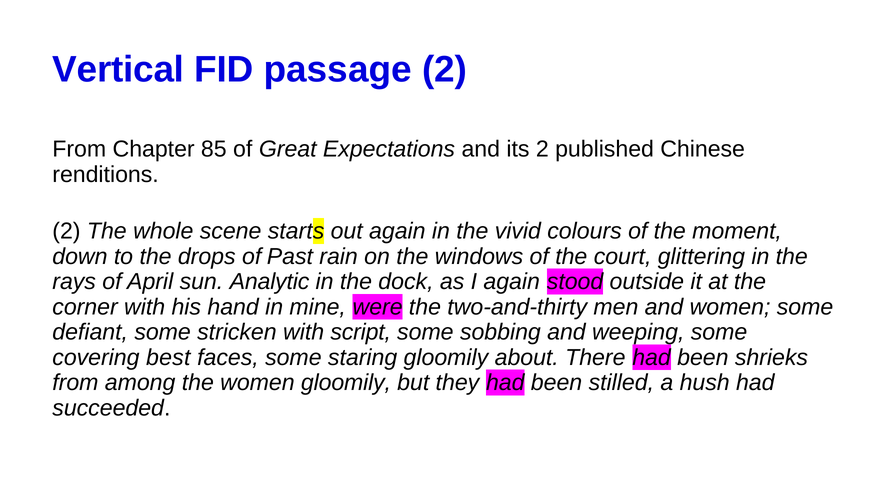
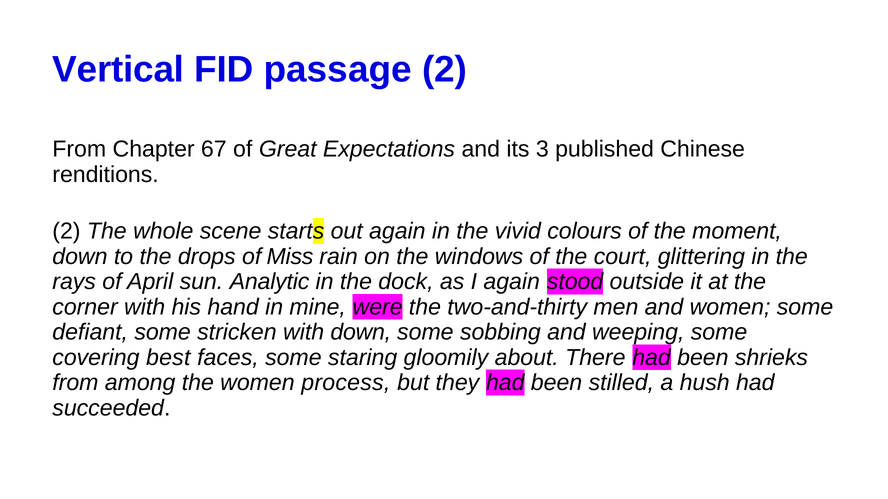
85: 85 -> 67 (214, 149)
its 2: 2 -> 3 (542, 149)
Past: Past -> Miss (290, 257)
with script: script -> down (361, 333)
women gloomily: gloomily -> process (346, 383)
